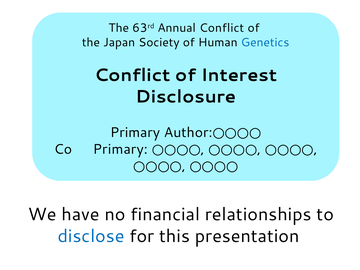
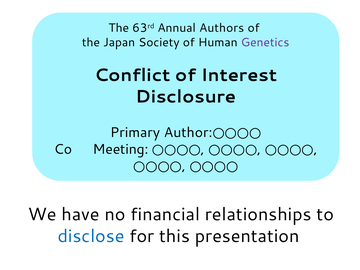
Annual Conflict: Conflict -> Authors (222, 28)
Genetics colour: blue -> purple (265, 42)
Co Primary: Primary -> Meeting (121, 149)
